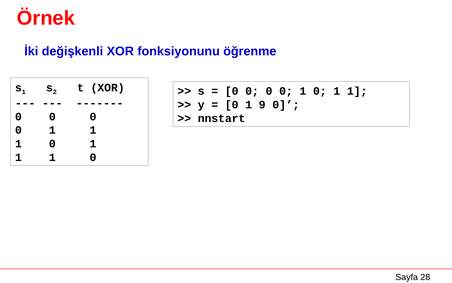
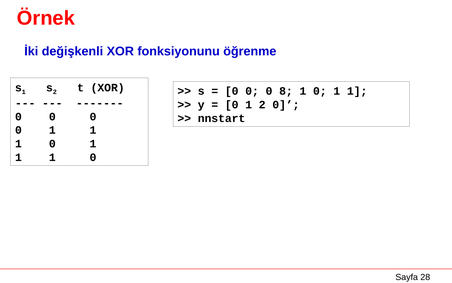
0: 0 -> 8 (286, 91)
1 9: 9 -> 2 (262, 105)
